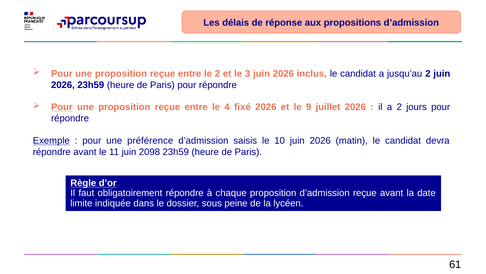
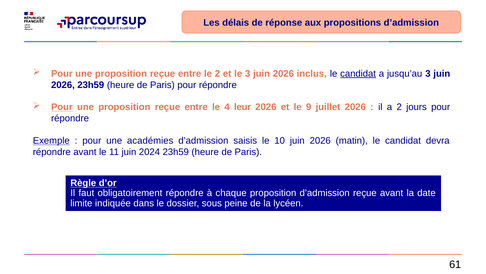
candidat underline: none -> present (358, 73)
jusqu’au 2: 2 -> 3 (428, 73)
fixé: fixé -> leur (243, 107)
préférence: préférence -> académies (150, 140)
2098: 2098 -> 2024 (149, 152)
